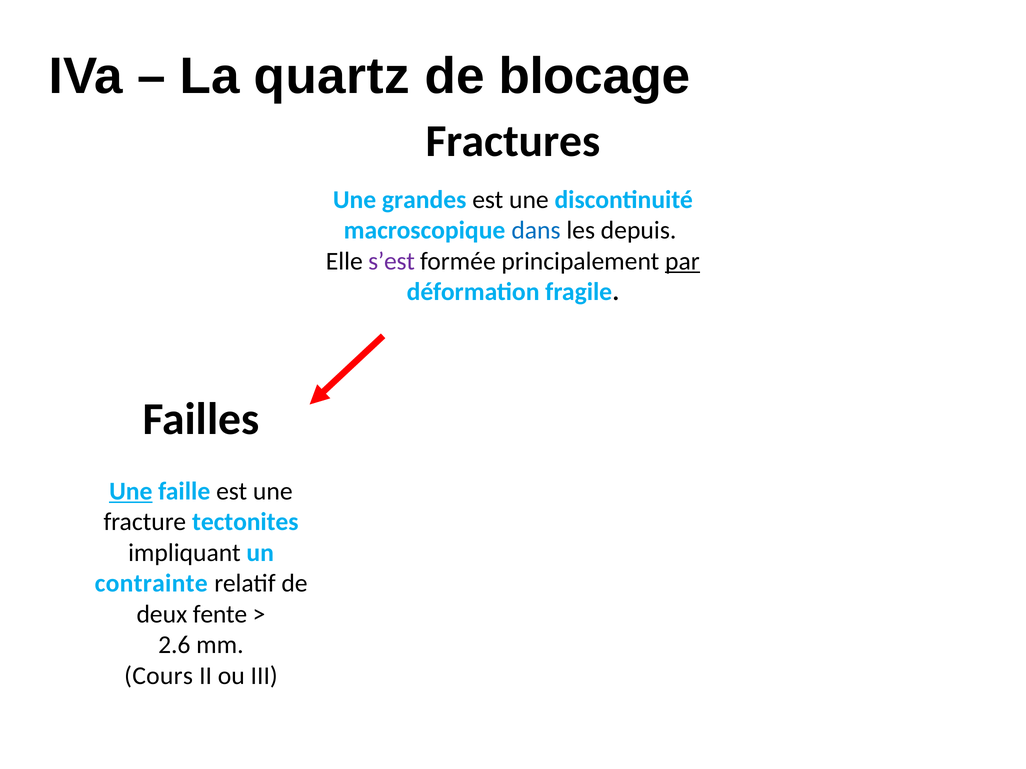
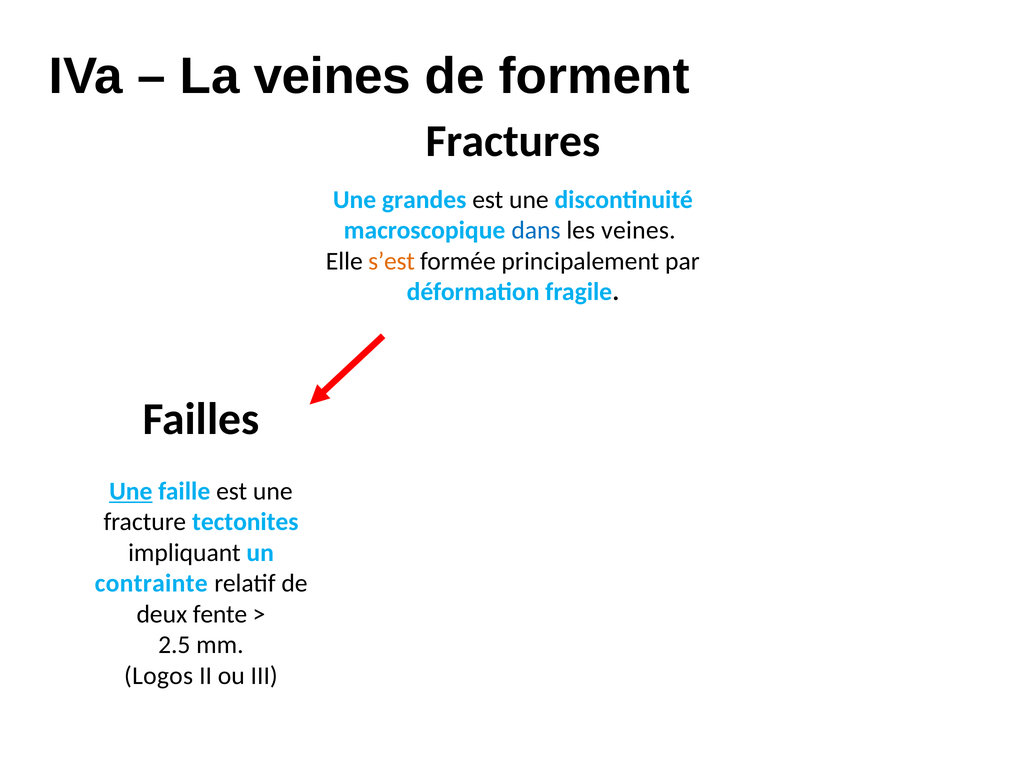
La quartz: quartz -> veines (332, 76)
blocage: blocage -> forment (594, 76)
les depuis: depuis -> veines (638, 231)
s’est colour: purple -> orange (391, 261)
par underline: present -> none (682, 261)
2.6: 2.6 -> 2.5 (174, 645)
Cours: Cours -> Logos (159, 676)
